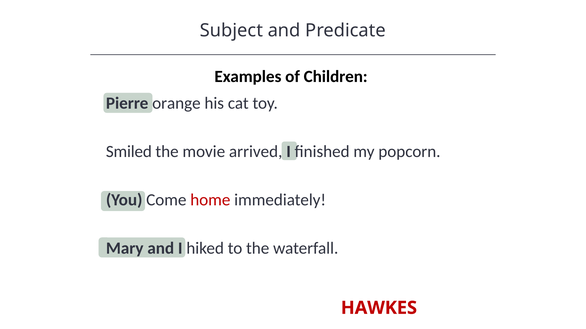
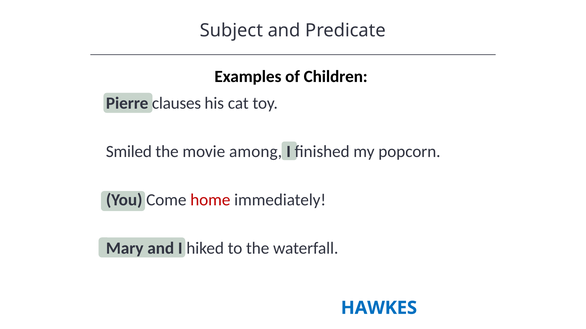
orange: orange -> clauses (176, 103)
arrived: arrived -> among (256, 152)
HAWKES colour: red -> blue (379, 308)
